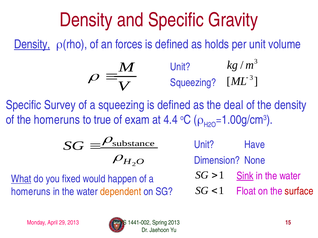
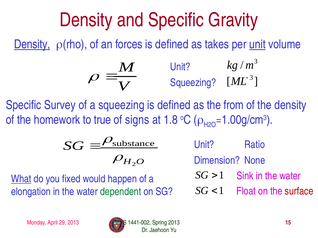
holds: holds -> takes (217, 44)
unit underline: none -> present (257, 44)
deal: deal -> from (234, 105)
the homeruns: homeruns -> homework (57, 120)
exam: exam -> signs (137, 120)
4.4: 4.4 -> 1.8 (171, 120)
Have: Have -> Ratio (255, 145)
Sink underline: present -> none (245, 176)
homeruns: homeruns -> elongation (31, 192)
dependent colour: orange -> green (121, 192)
